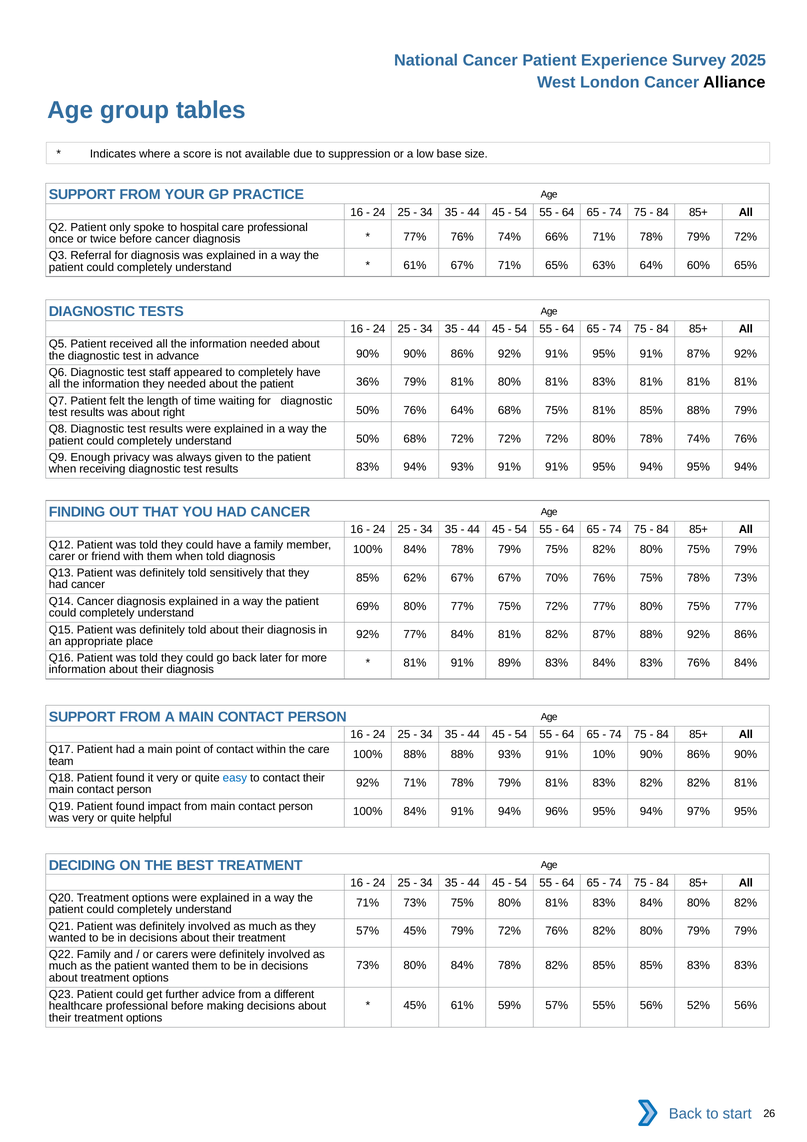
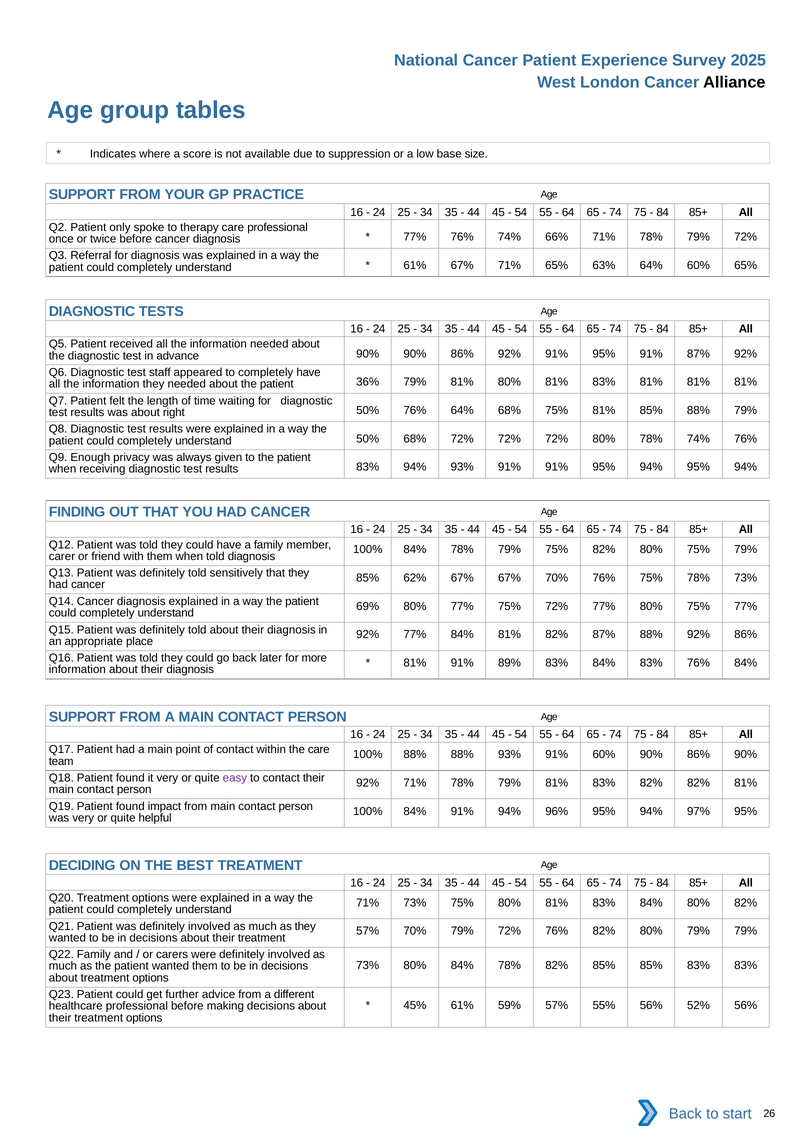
hospital: hospital -> therapy (199, 227)
91% 10%: 10% -> 60% (604, 755)
easy colour: blue -> purple (235, 778)
57% 45%: 45% -> 70% (415, 931)
